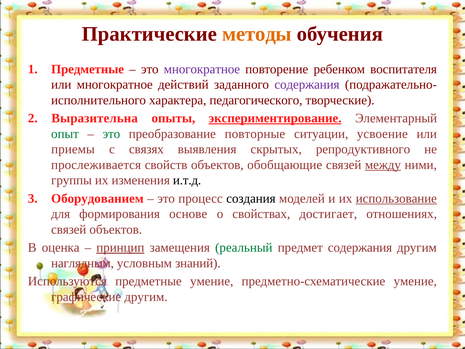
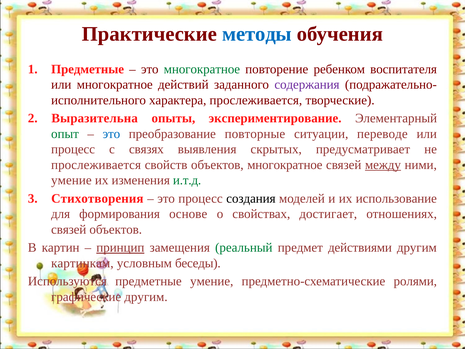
методы colour: orange -> blue (257, 34)
многократное colour: purple -> green (202, 69)
характера педагогического: педагогического -> прослеживается (256, 100)
экспериментирование underline: present -> none (275, 118)
это colour: green -> blue (111, 134)
усвоение: усвоение -> переводе (382, 134)
приемы: приемы -> процесс (73, 149)
репродуктивного: репродуктивного -> предусматривает (363, 149)
объектов обобщающие: обобщающие -> многократное (285, 165)
группы: группы -> умение (71, 180)
и.т.д colour: black -> green (187, 180)
Оборудованием: Оборудованием -> Стихотворения (97, 198)
использование underline: present -> none (396, 198)
оценка: оценка -> картин (61, 247)
предмет содержания: содержания -> действиями (360, 247)
наглядным: наглядным -> картинкам (82, 263)
знаний: знаний -> беседы (198, 263)
предметно-схематические умение: умение -> ролями (415, 281)
